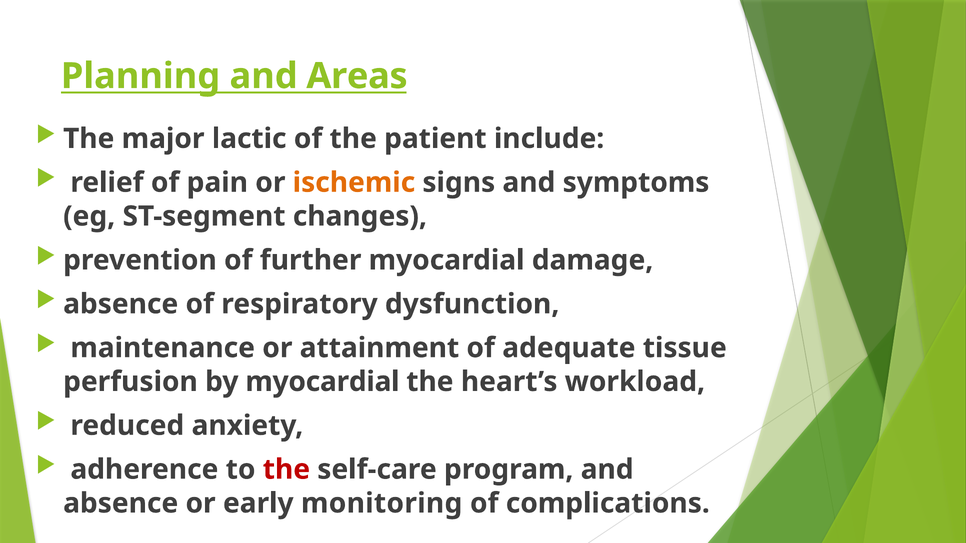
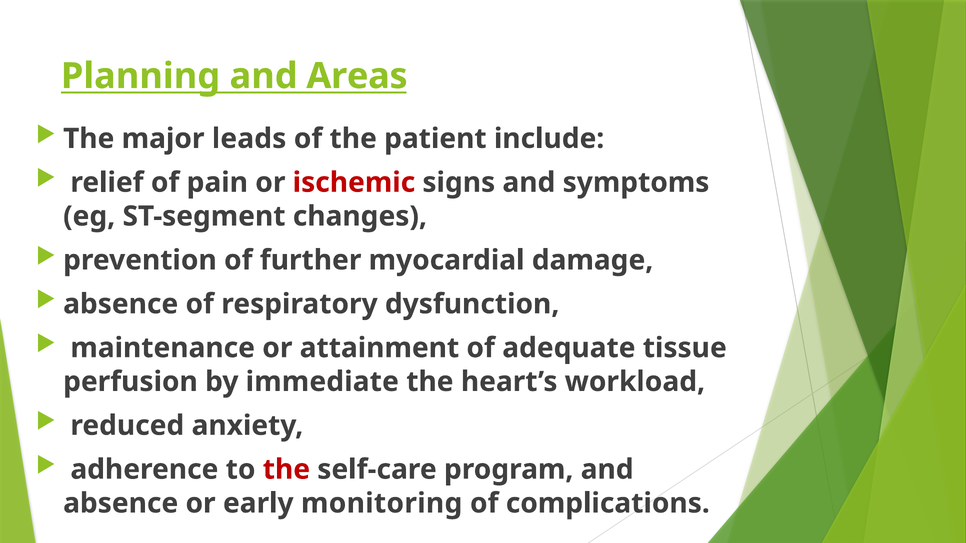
lactic: lactic -> leads (249, 139)
ischemic colour: orange -> red (354, 183)
by myocardial: myocardial -> immediate (322, 382)
